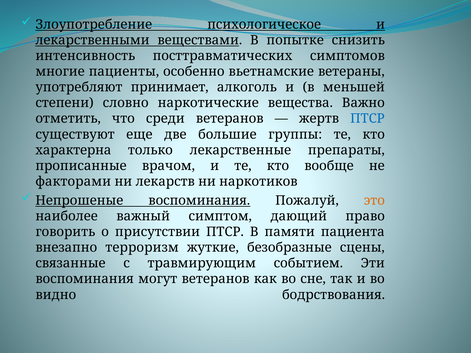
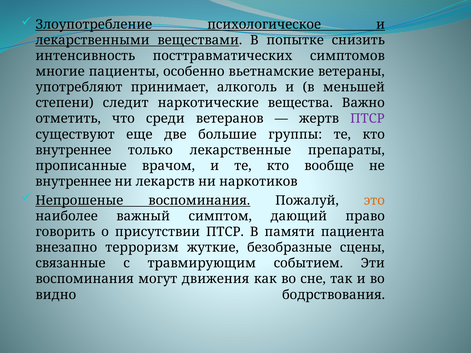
словно: словно -> следит (126, 103)
ПТСР colour: blue -> purple (367, 119)
характерна: характерна -> внутреннее (73, 150)
факторами: факторами -> внутреннее (73, 182)
могут ветеранов: ветеранов -> движения (216, 279)
